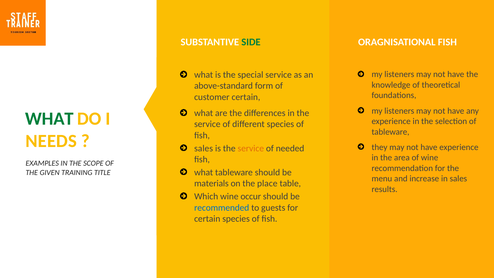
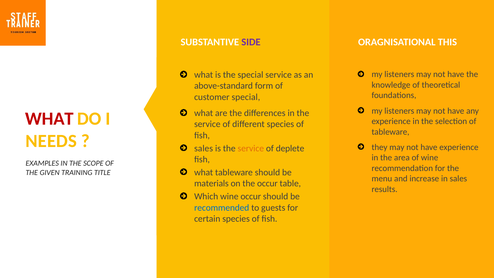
SIDE colour: green -> purple (251, 42)
ORAGNISATIONAL FISH: FISH -> THIS (447, 42)
customer certain: certain -> special (246, 97)
WHAT colour: green -> red (49, 119)
needed: needed -> deplete (290, 148)
the place: place -> occur (267, 183)
